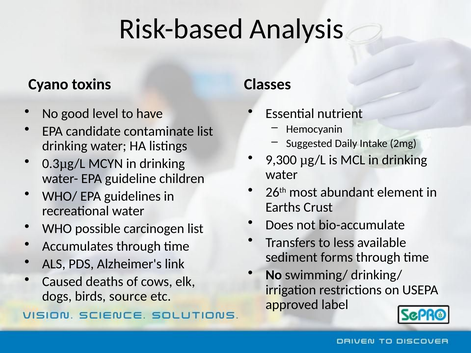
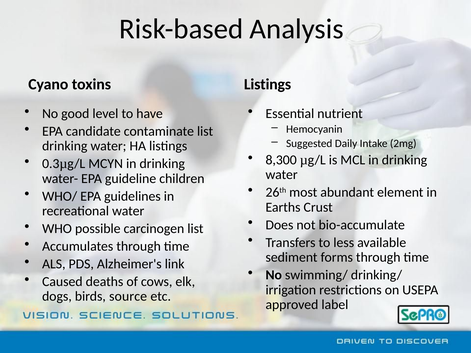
Classes: Classes -> Listings (268, 84)
9,300: 9,300 -> 8,300 (281, 160)
